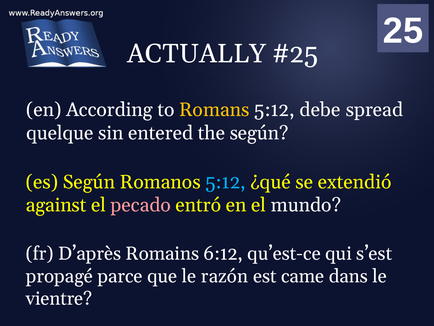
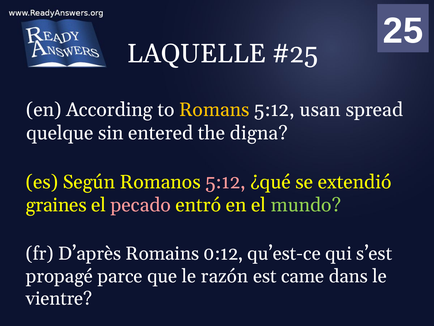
ACTUALLY: ACTUALLY -> LAQUELLE (197, 54)
debe: debe -> usan (320, 110)
the según: según -> digna (259, 133)
5:12 colour: light blue -> pink (226, 182)
against: against -> graines (56, 205)
mundo colour: white -> light green (306, 205)
6:12: 6:12 -> 0:12 (223, 253)
